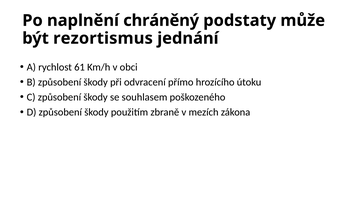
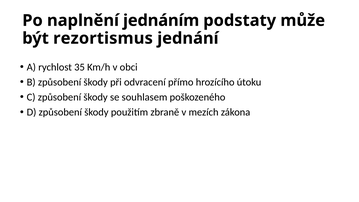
chráněný: chráněný -> jednáním (161, 20)
61: 61 -> 35 (80, 67)
